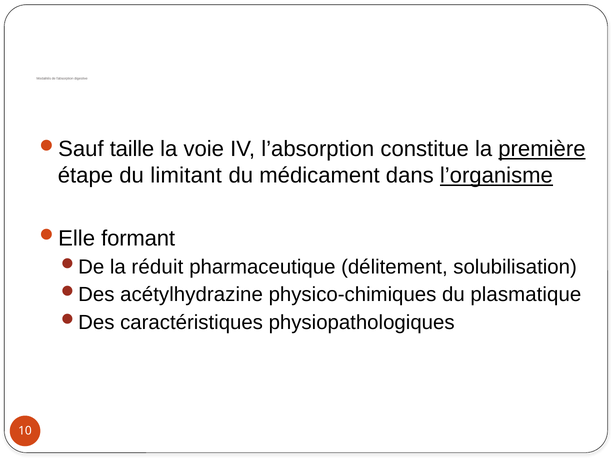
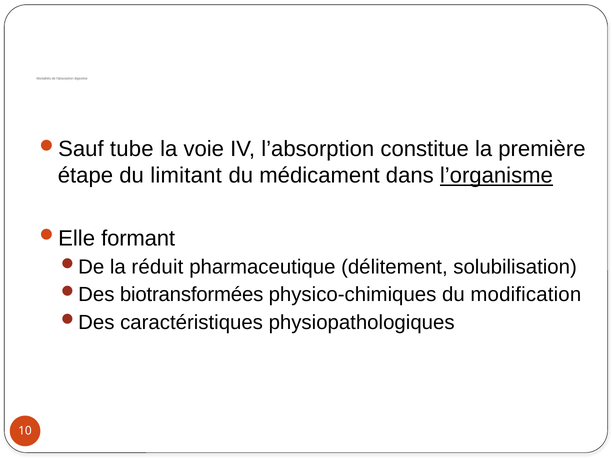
taille: taille -> tube (132, 149)
première underline: present -> none (542, 149)
acétylhydrazine: acétylhydrazine -> biotransformées (192, 295)
plasmatique: plasmatique -> modification (526, 295)
